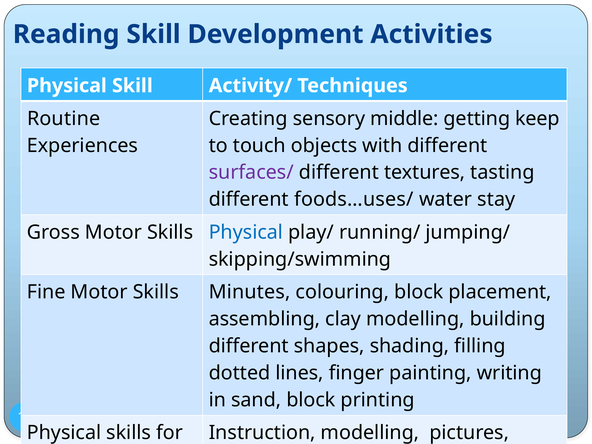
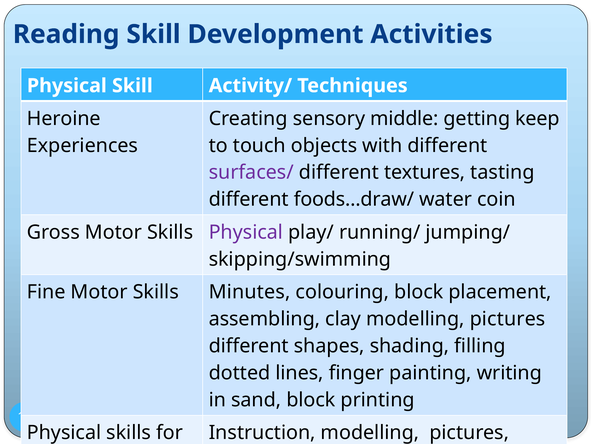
Routine: Routine -> Heroine (64, 119)
foods…uses/: foods…uses/ -> foods…draw/ (354, 199)
stay: stay -> coin (496, 199)
Physical colour: blue -> purple (246, 232)
clay modelling building: building -> pictures (508, 319)
